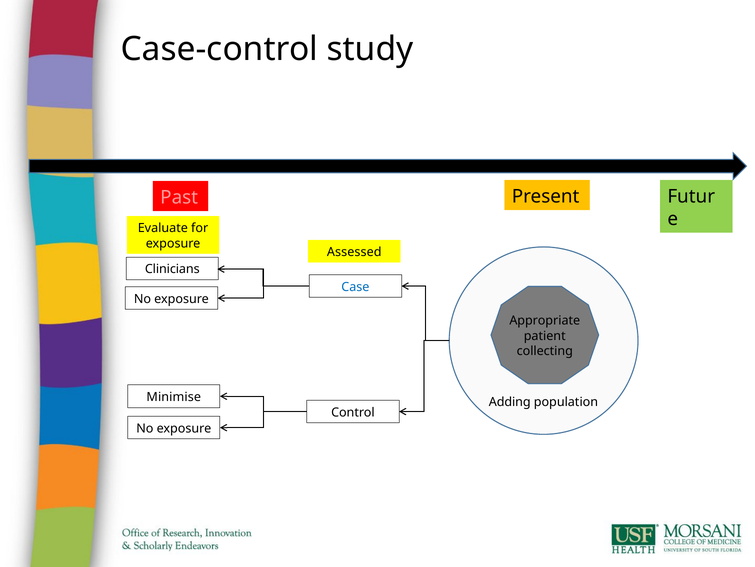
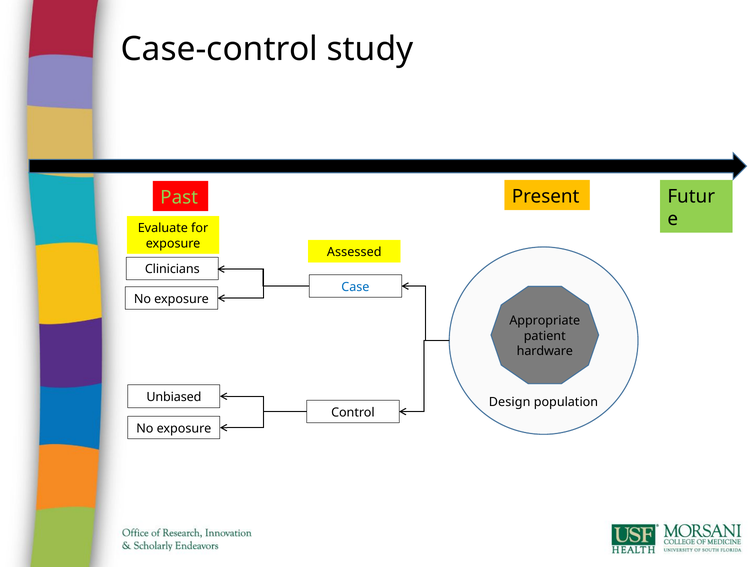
Past colour: pink -> light green (179, 197)
collecting: collecting -> hardware (545, 351)
Minimise: Minimise -> Unbiased (174, 397)
Adding: Adding -> Design (510, 401)
